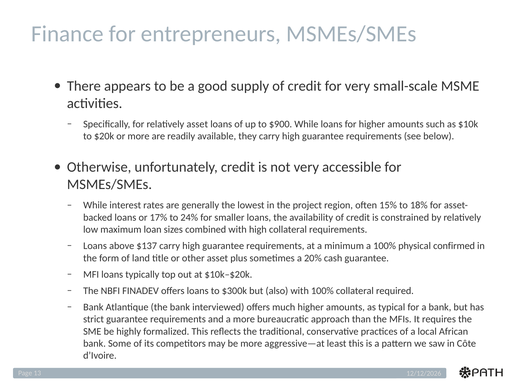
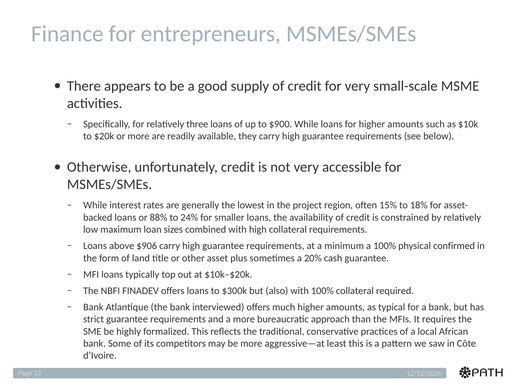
relatively asset: asset -> three (197, 124)
17%: 17% -> 88% (159, 217)
$137: $137 -> $906 (147, 246)
